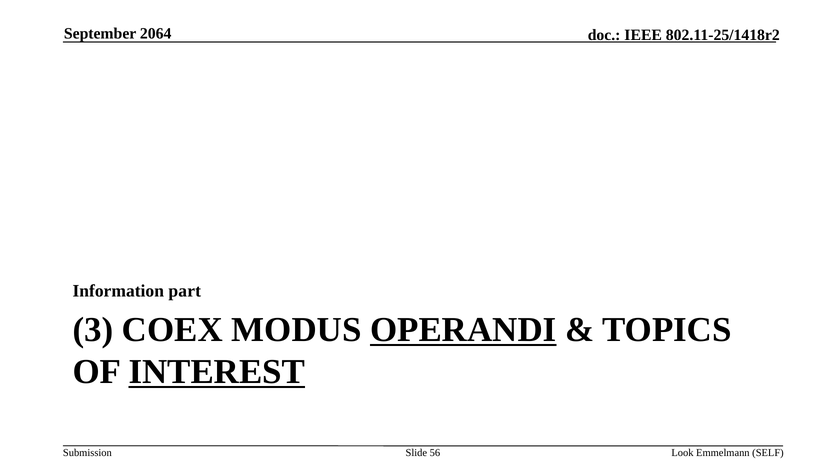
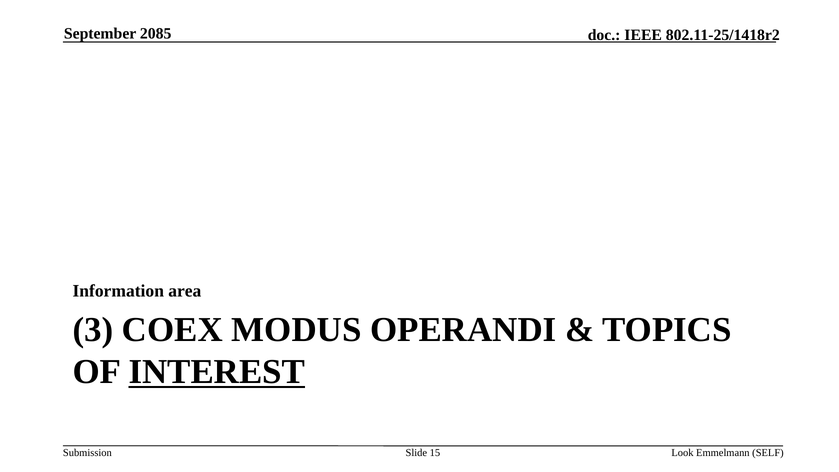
2064: 2064 -> 2085 (156, 33)
part: part -> area (185, 291)
OPERANDI underline: present -> none (463, 330)
56: 56 -> 15 (435, 453)
